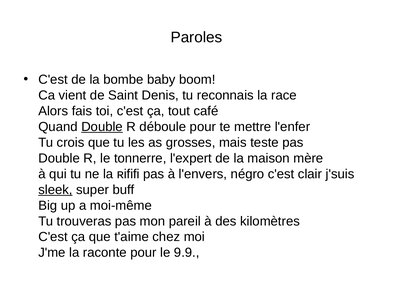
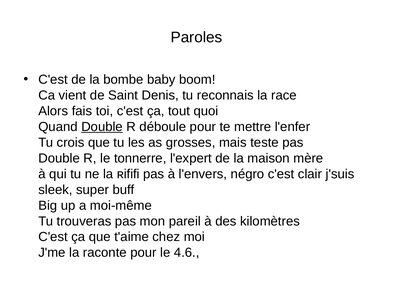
café: café -> quoi (206, 111)
sleek underline: present -> none (55, 190)
9.9: 9.9 -> 4.6 (187, 252)
